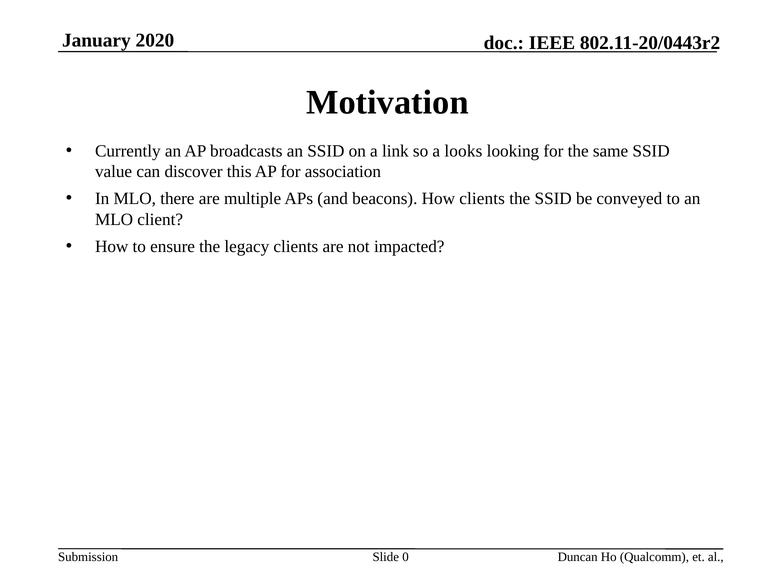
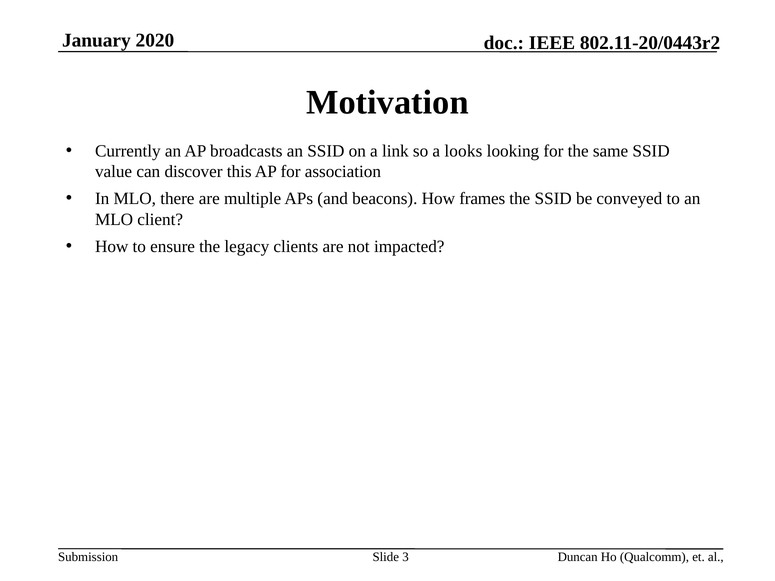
How clients: clients -> frames (482, 199)
0: 0 -> 3 (405, 557)
